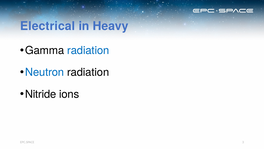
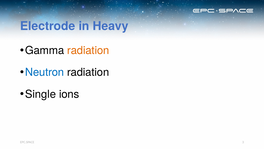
Electrical: Electrical -> Electrode (48, 26)
radiation colour: blue -> orange (88, 50)
Nitride: Nitride -> Single (41, 94)
